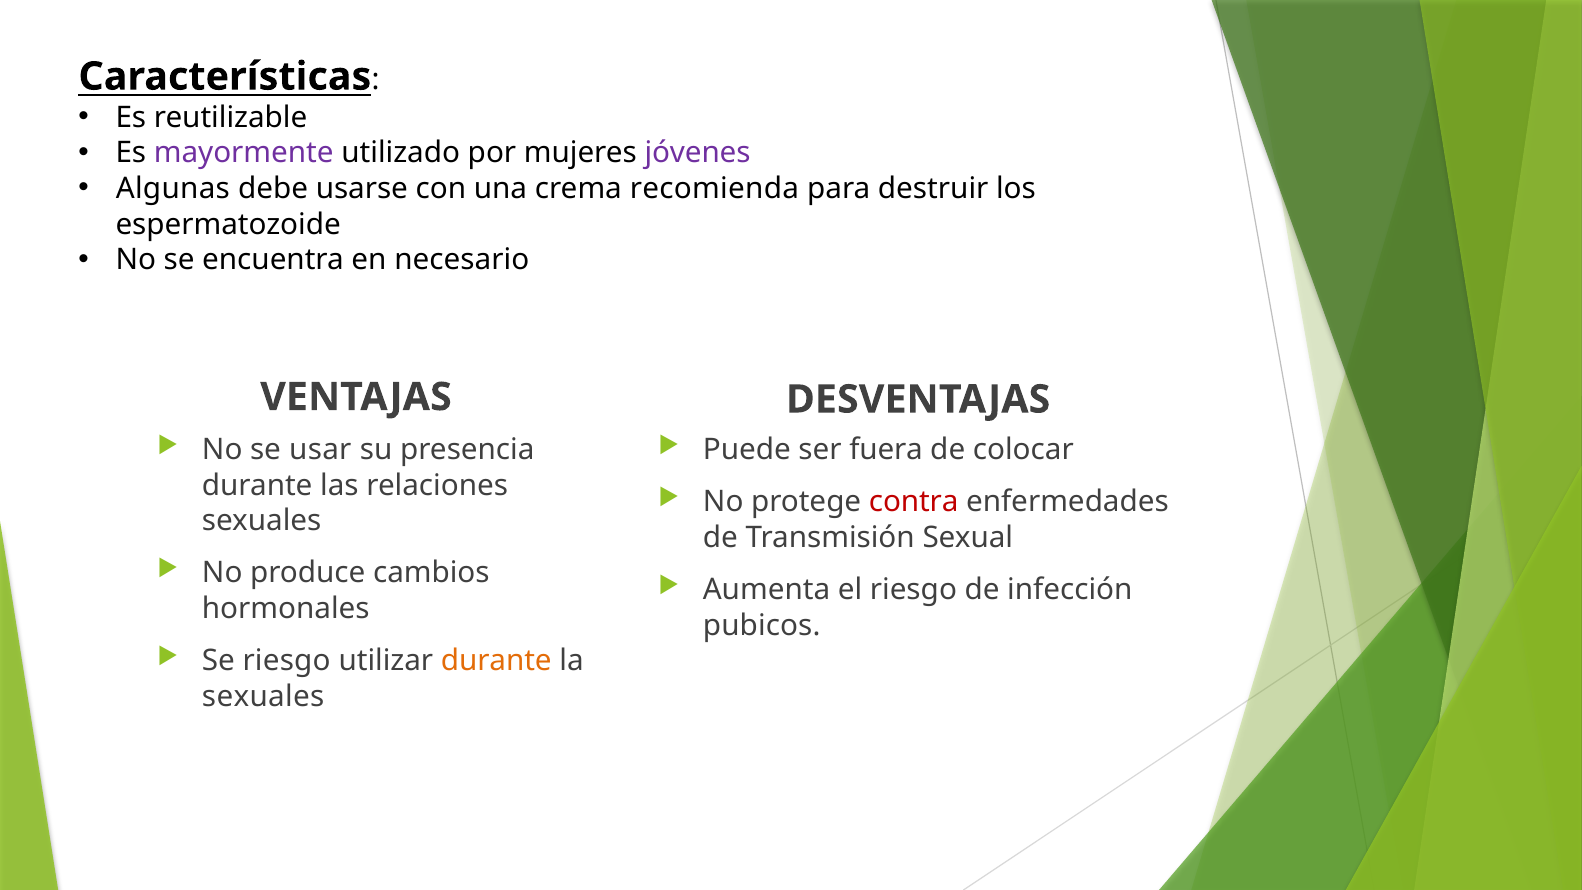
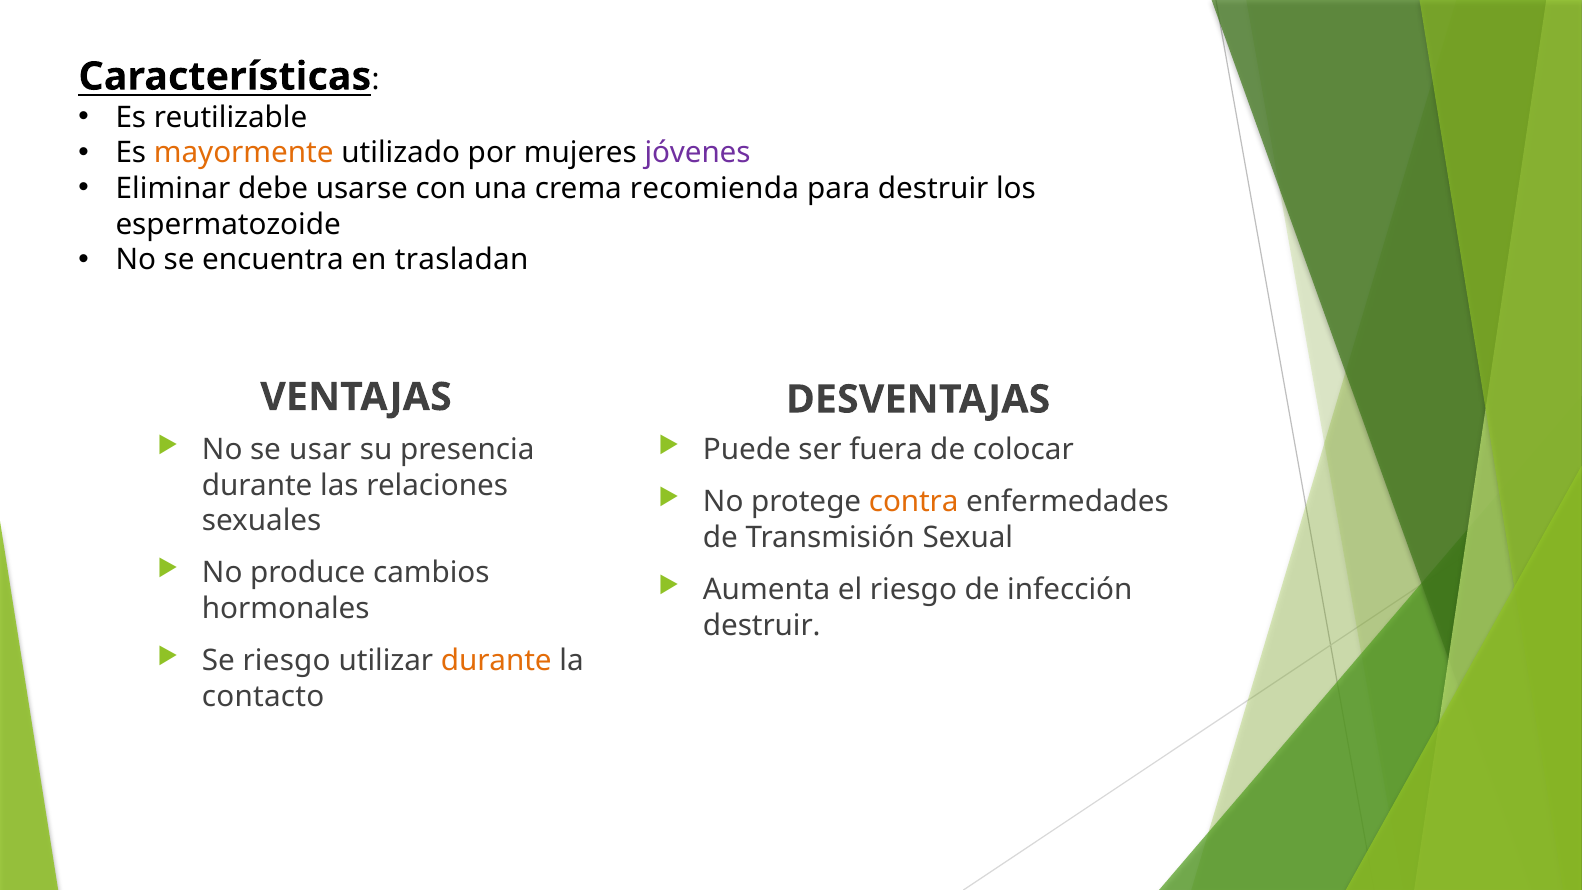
mayormente colour: purple -> orange (244, 153)
Algunas: Algunas -> Eliminar (173, 189)
necesario: necesario -> trasladan (462, 260)
contra colour: red -> orange (914, 502)
pubicos: pubicos -> destruir (762, 625)
sexuales: sexuales -> contacto (263, 696)
